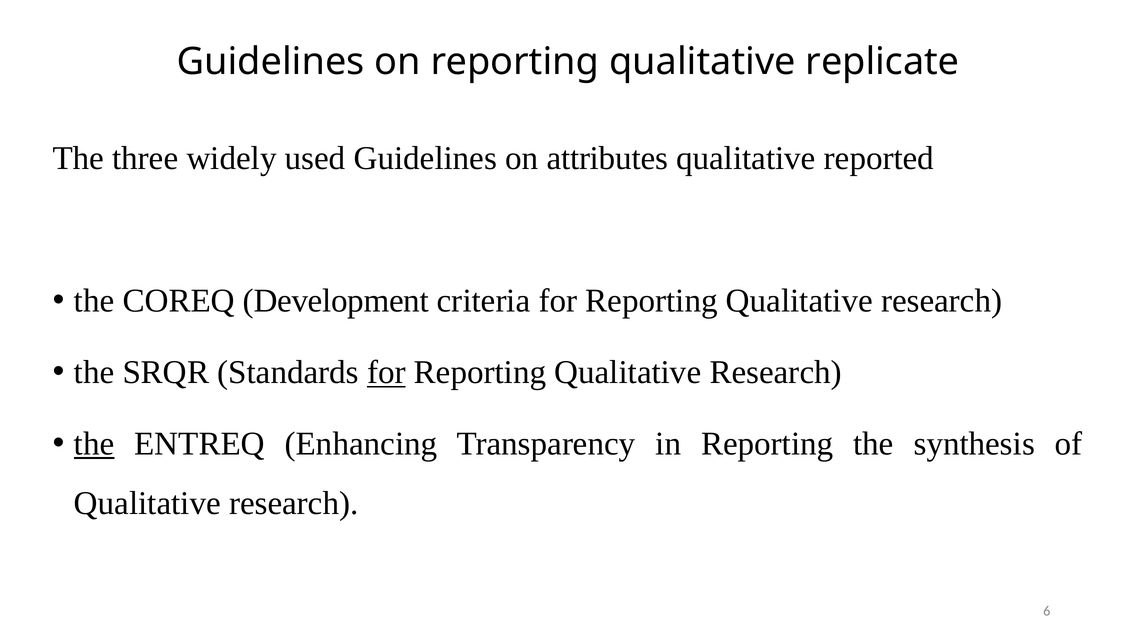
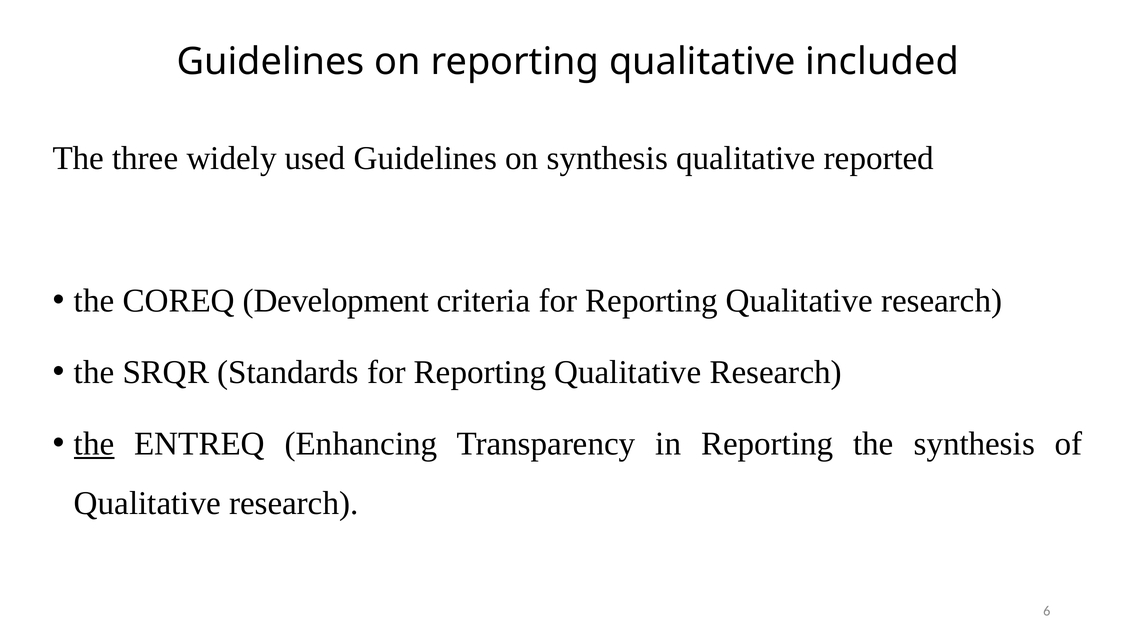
replicate: replicate -> included (882, 62)
on attributes: attributes -> synthesis (607, 158)
for underline: present -> none (386, 372)
